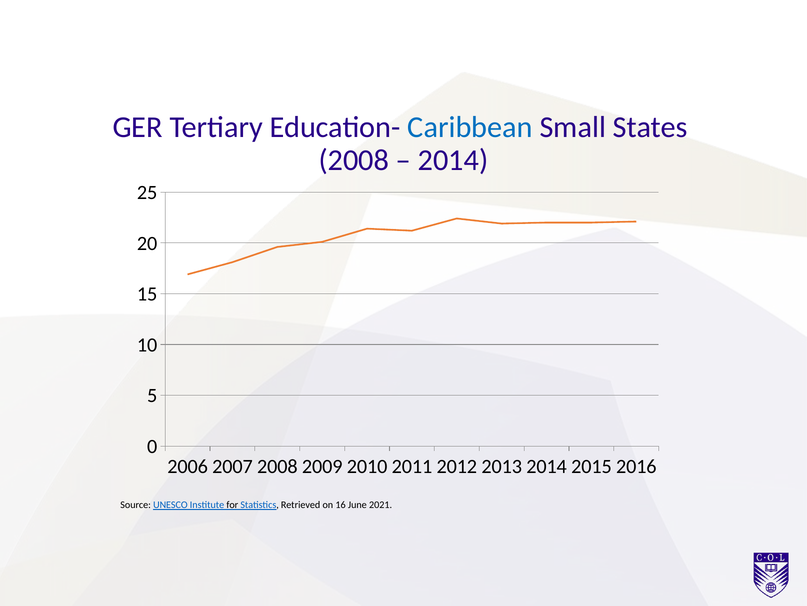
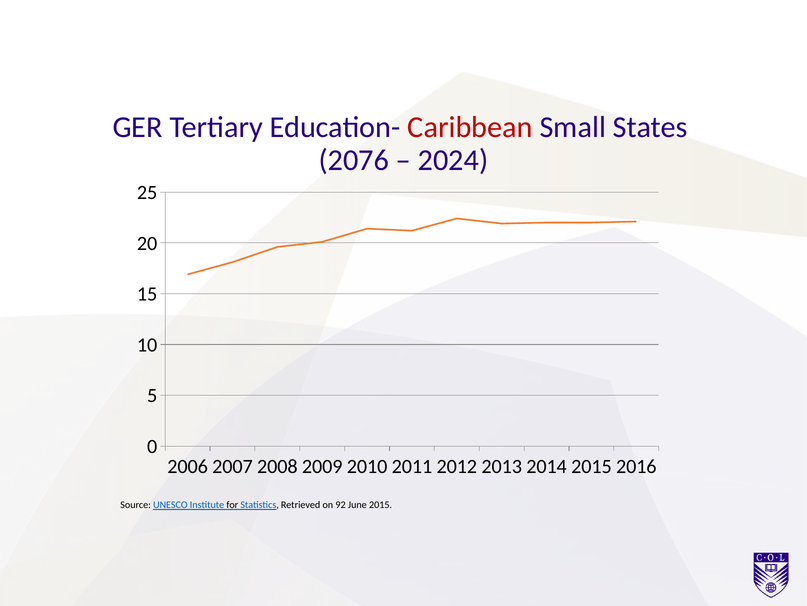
Caribbean colour: blue -> red (470, 127)
2008: 2008 -> 2076 (354, 160)
2014: 2014 -> 2024 (453, 160)
16: 16 -> 92 (341, 505)
2021: 2021 -> 2015 (381, 505)
